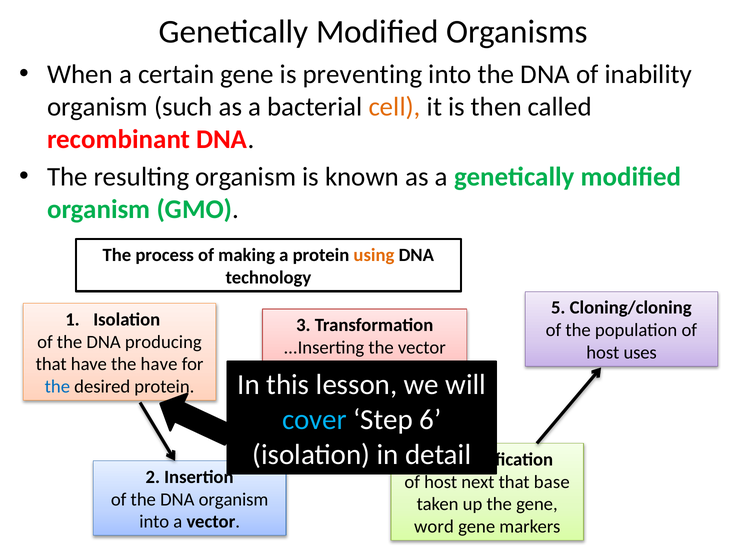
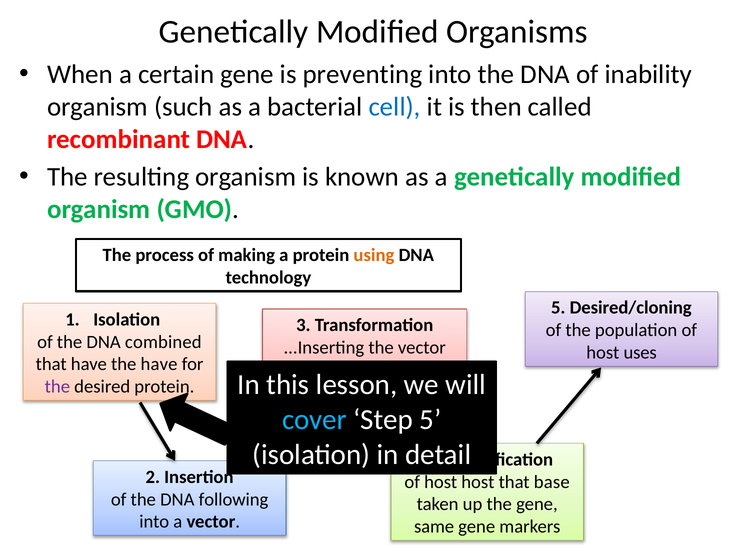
cell colour: orange -> blue (395, 107)
Cloning/cloning: Cloning/cloning -> Desired/cloning (631, 308)
producing: producing -> combined (163, 342)
the colour: blue -> purple (57, 387)
Step 6: 6 -> 5 (430, 420)
host next: next -> host (478, 482)
DNA organism: organism -> following (233, 500)
word: word -> same (434, 527)
